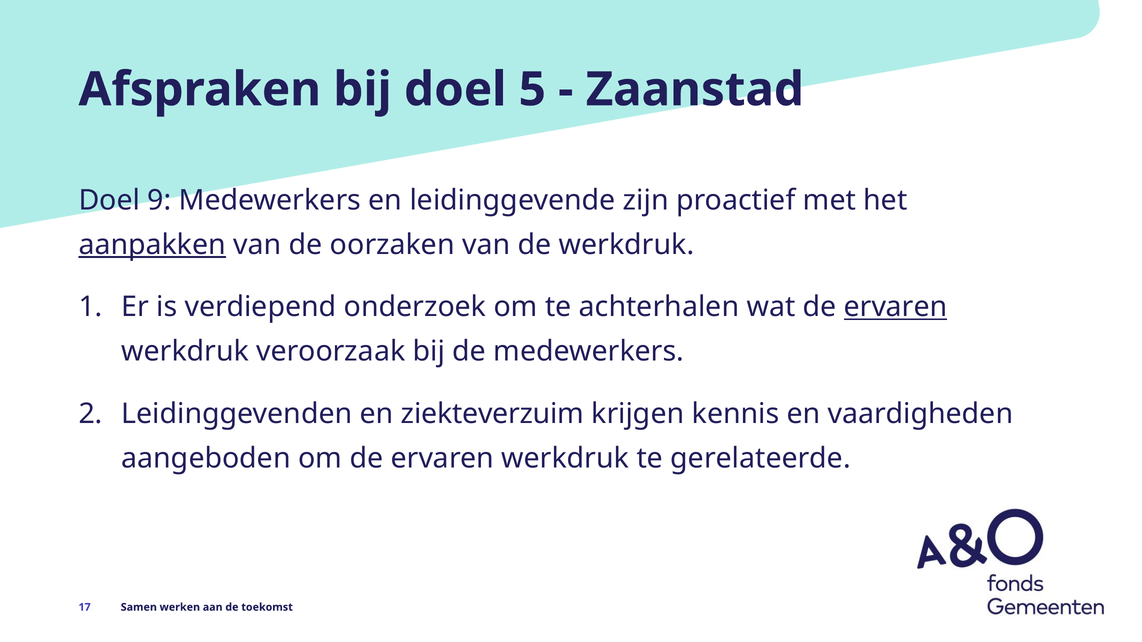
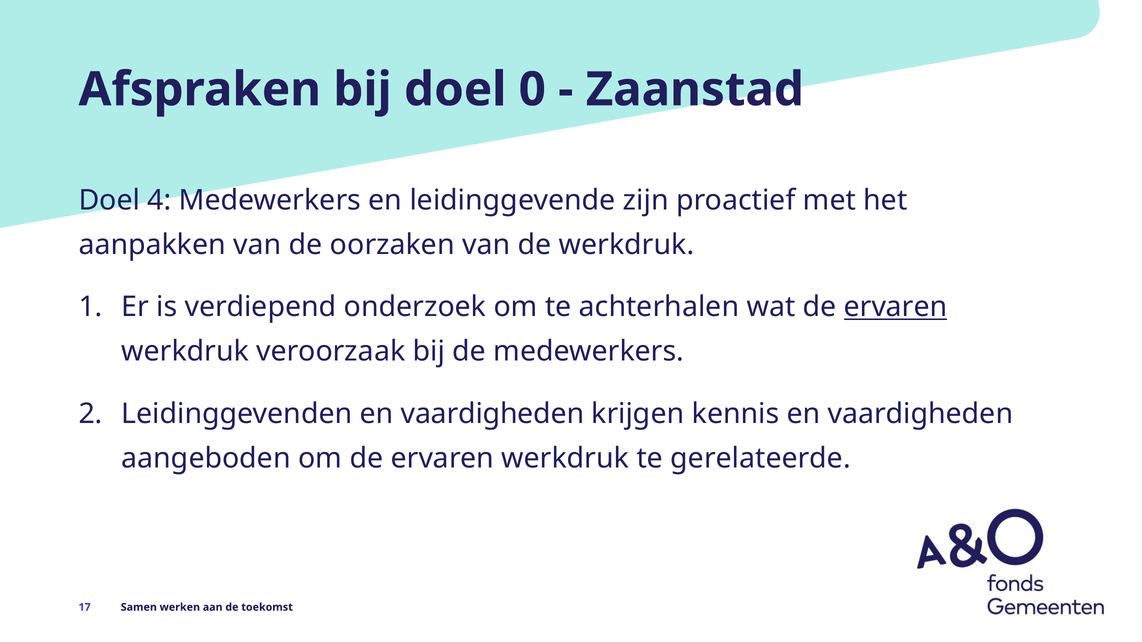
5: 5 -> 0 (532, 90)
9: 9 -> 4 (159, 200)
aanpakken underline: present -> none (152, 245)
Leidinggevenden en ziekteverzuim: ziekteverzuim -> vaardigheden (493, 414)
